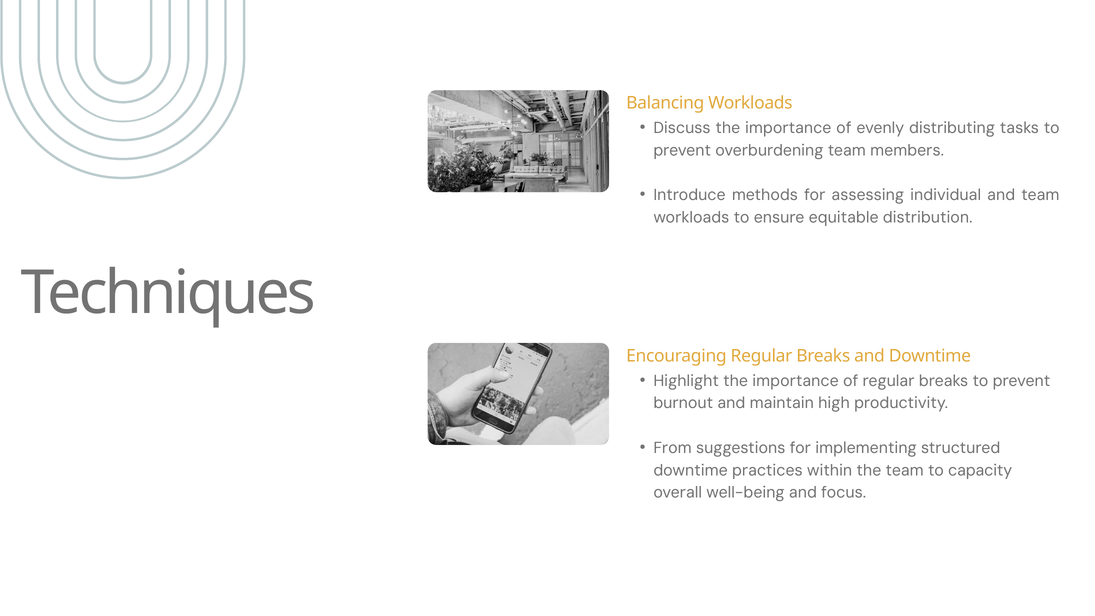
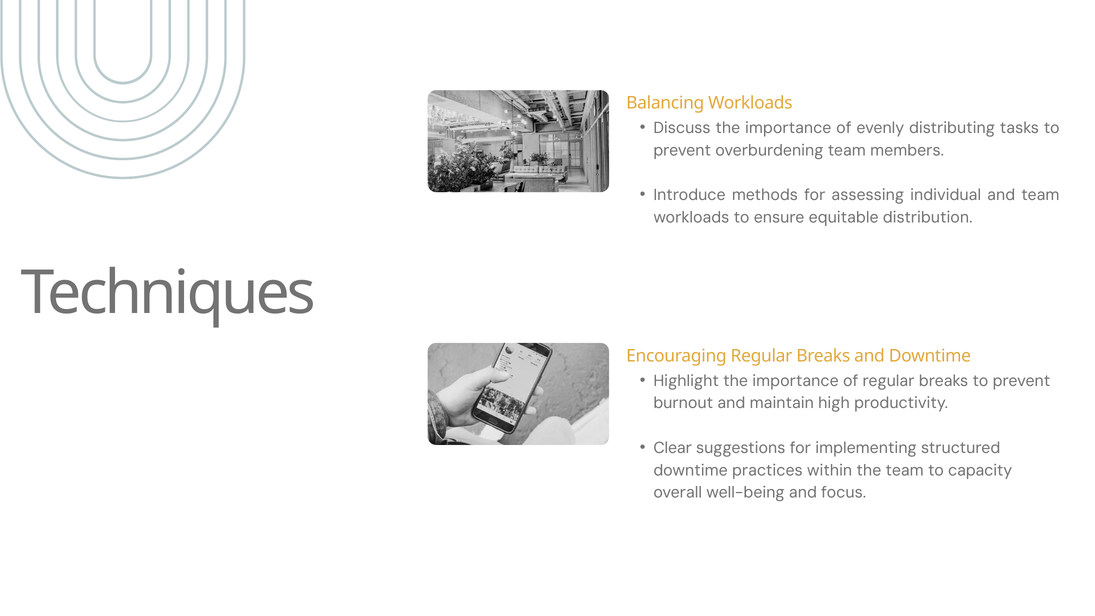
From: From -> Clear (673, 448)
